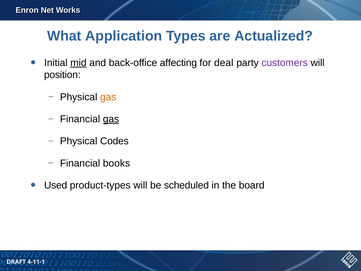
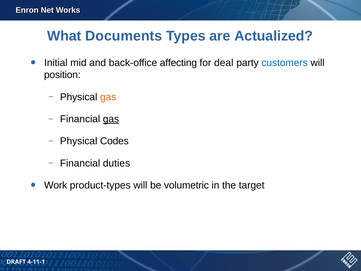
Application: Application -> Documents (124, 36)
mid underline: present -> none (78, 63)
customers colour: purple -> blue (285, 63)
books: books -> duties (116, 163)
Used: Used -> Work (56, 185)
scheduled: scheduled -> volumetric (186, 185)
board: board -> target (252, 185)
